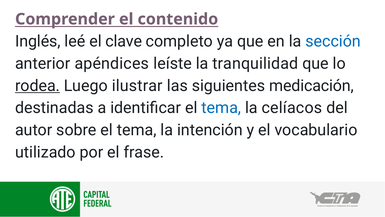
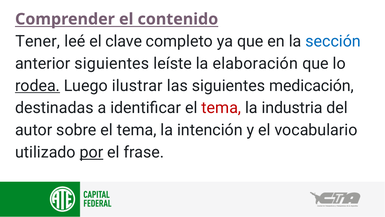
Inglés: Inglés -> Tener (38, 41)
anterior apéndices: apéndices -> siguientes (112, 63)
tranquilidad: tranquilidad -> elaboración (255, 63)
tema colour: blue -> red (221, 108)
celíacos: celíacos -> industria (292, 108)
por underline: none -> present (91, 152)
